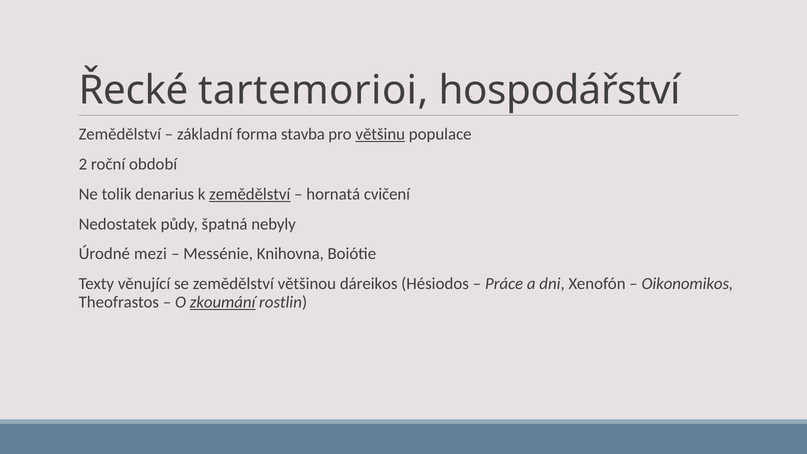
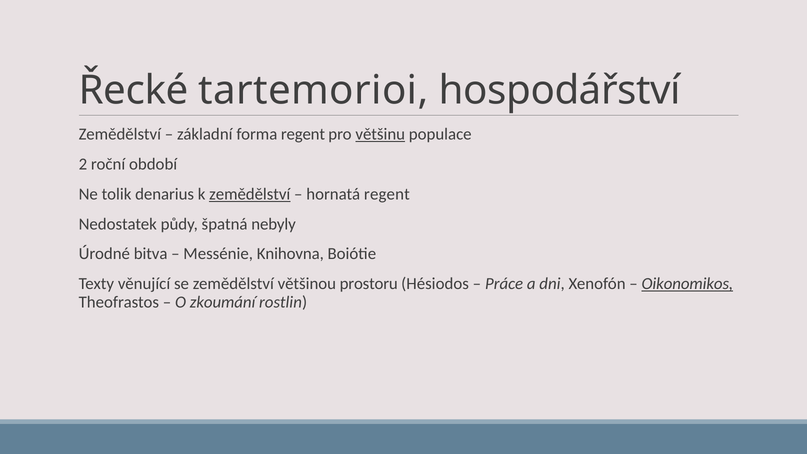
forma stavba: stavba -> regent (303, 134)
hornatá cvičení: cvičení -> regent (387, 194)
mezi: mezi -> bitva (151, 254)
dáreikos: dáreikos -> prostoru (369, 284)
Oikonomikos underline: none -> present (687, 284)
zkoumání underline: present -> none (223, 302)
